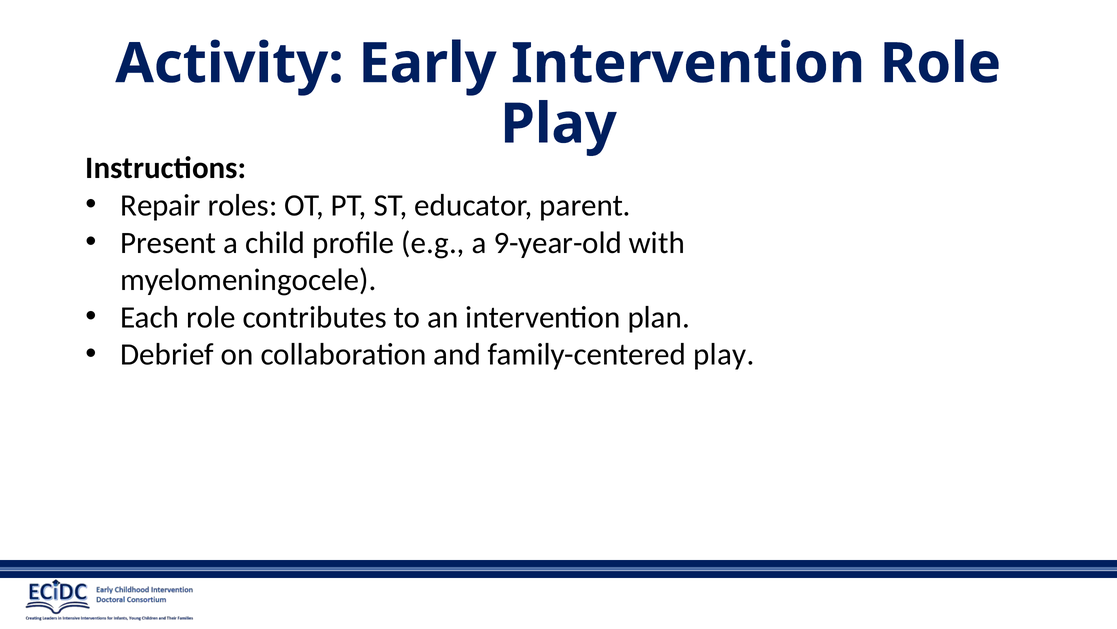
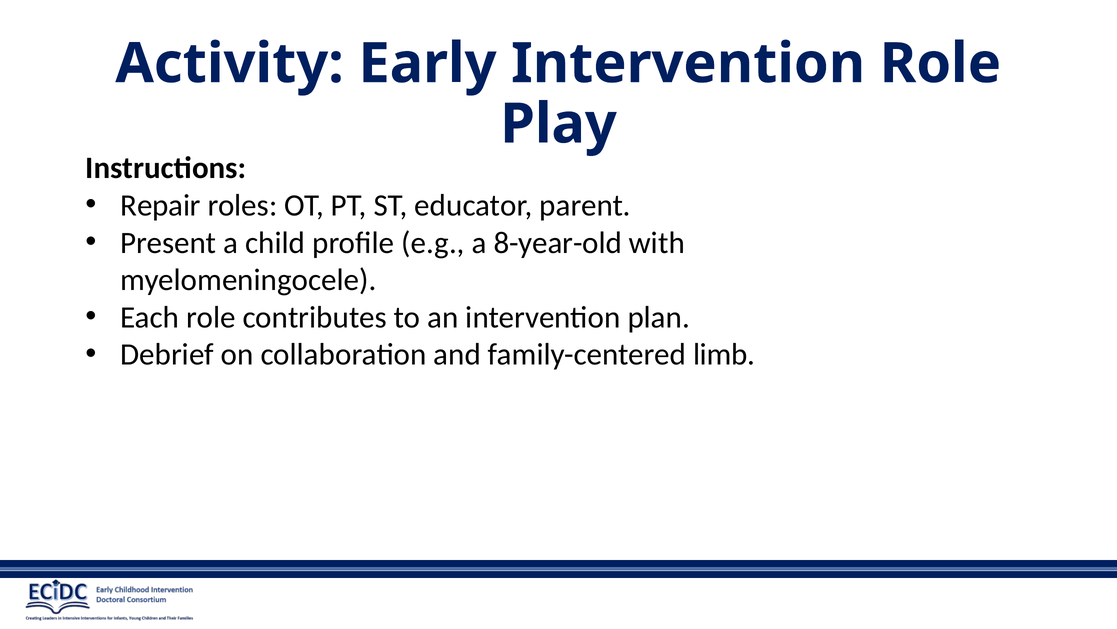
9-year-old: 9-year-old -> 8-year-old (558, 242)
family-centered play: play -> limb (724, 354)
